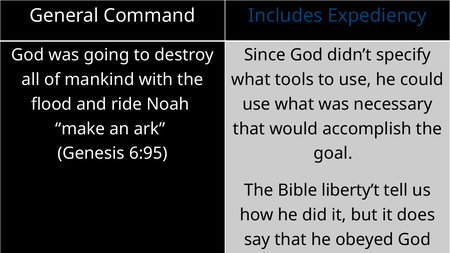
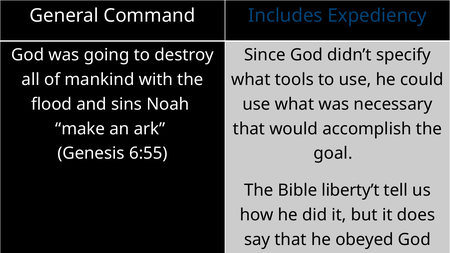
ride: ride -> sins (127, 104)
6:95: 6:95 -> 6:55 (148, 153)
